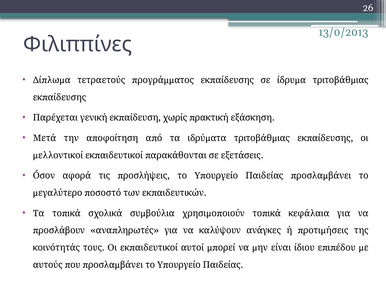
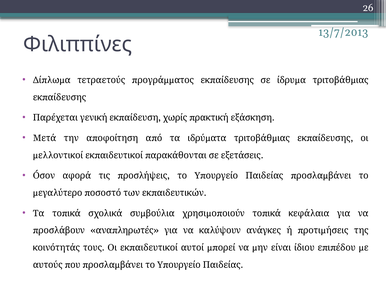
13/0/2013: 13/0/2013 -> 13/7/2013 (343, 32)
